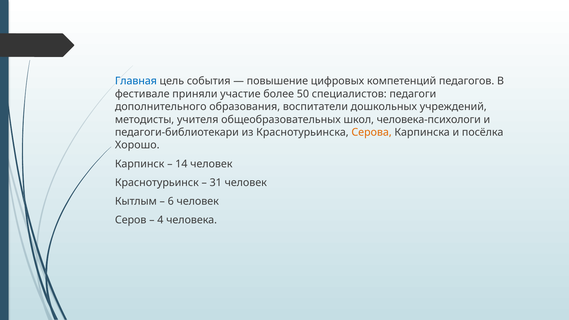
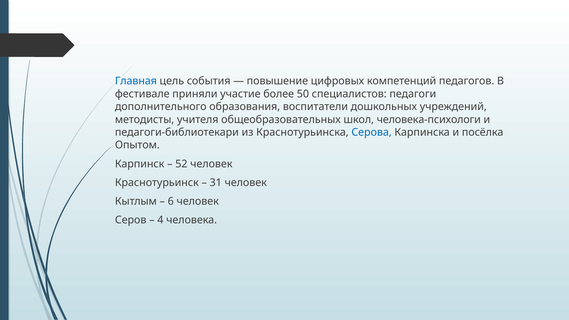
Серова colour: orange -> blue (372, 132)
Хорошо: Хорошо -> Опытом (137, 145)
14: 14 -> 52 (181, 164)
